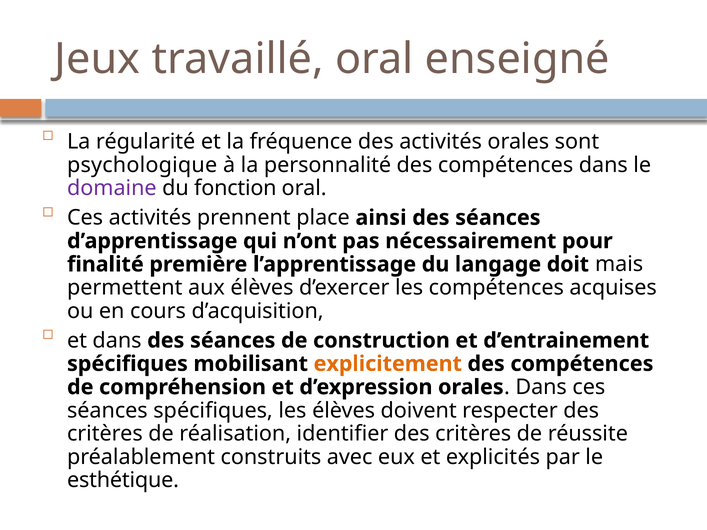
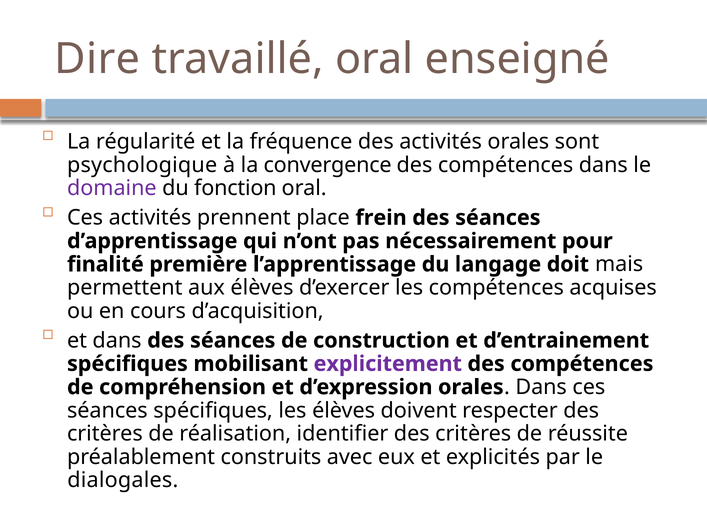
Jeux: Jeux -> Dire (97, 59)
personnalité: personnalité -> convergence (328, 165)
ainsi: ainsi -> frein (381, 218)
explicitement colour: orange -> purple (388, 364)
esthétique: esthétique -> dialogales (123, 481)
